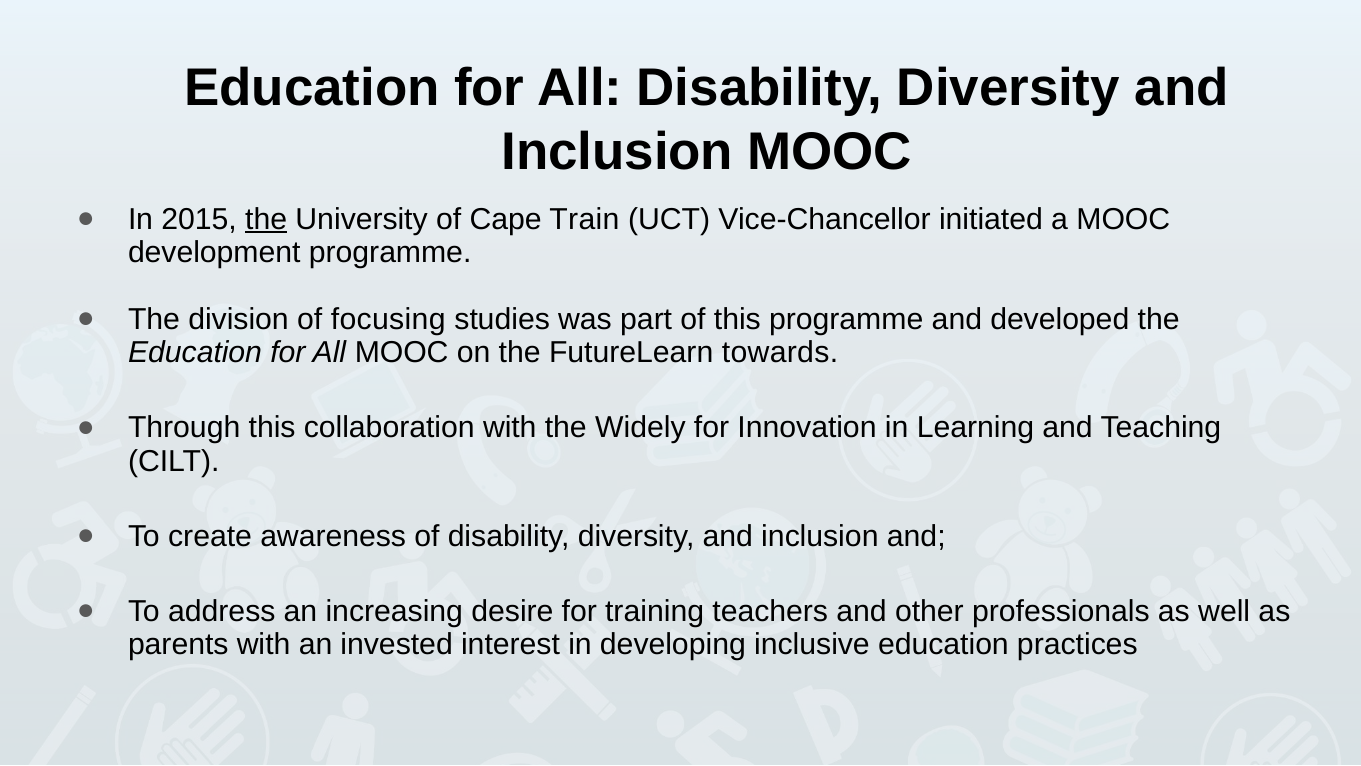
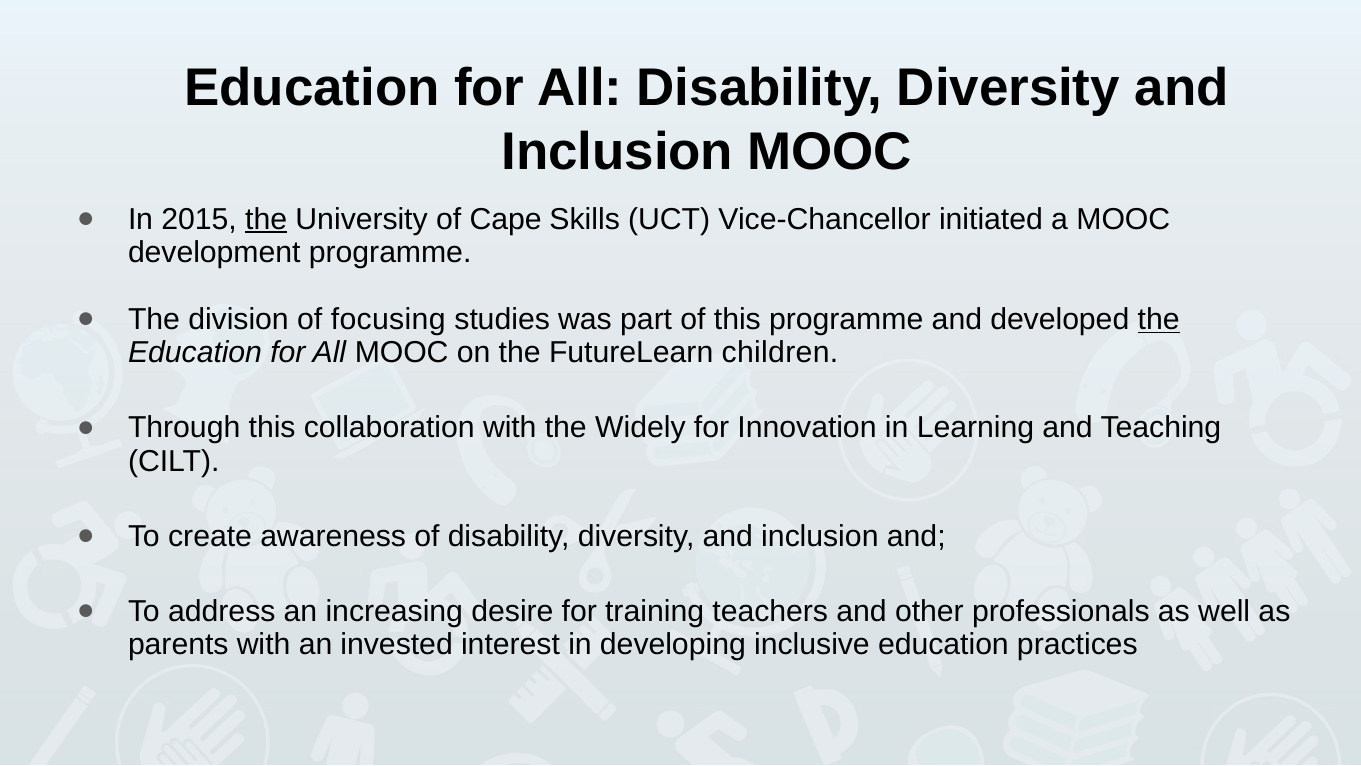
Train: Train -> Skills (585, 219)
the underline: none -> present (1159, 319)
towards: towards -> children (780, 353)
